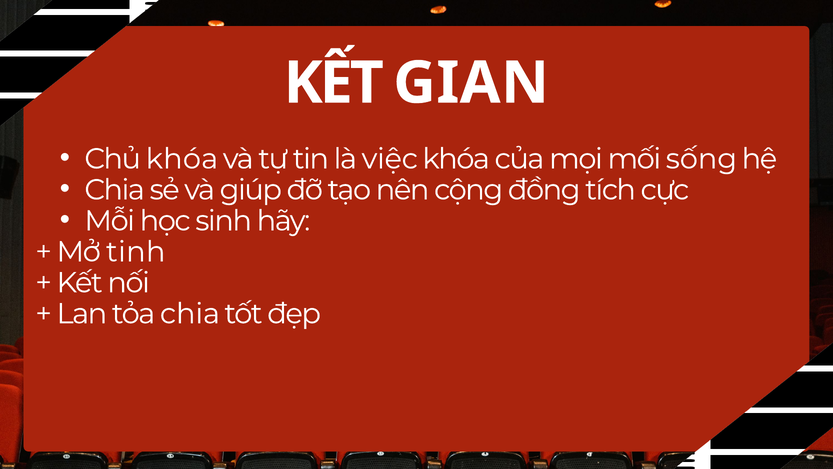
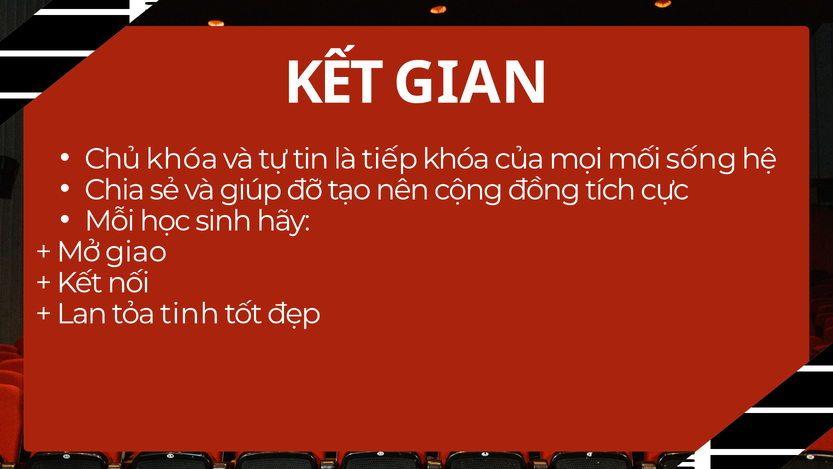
việc: việc -> tiếp (390, 159)
tinh: tinh -> giao (136, 252)
tỏa chia: chia -> tinh (190, 313)
